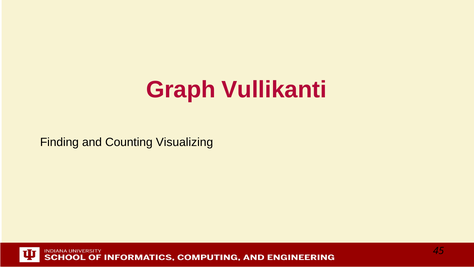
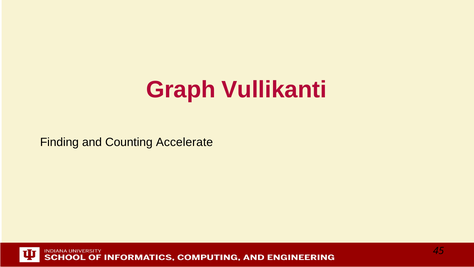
Visualizing: Visualizing -> Accelerate (184, 142)
